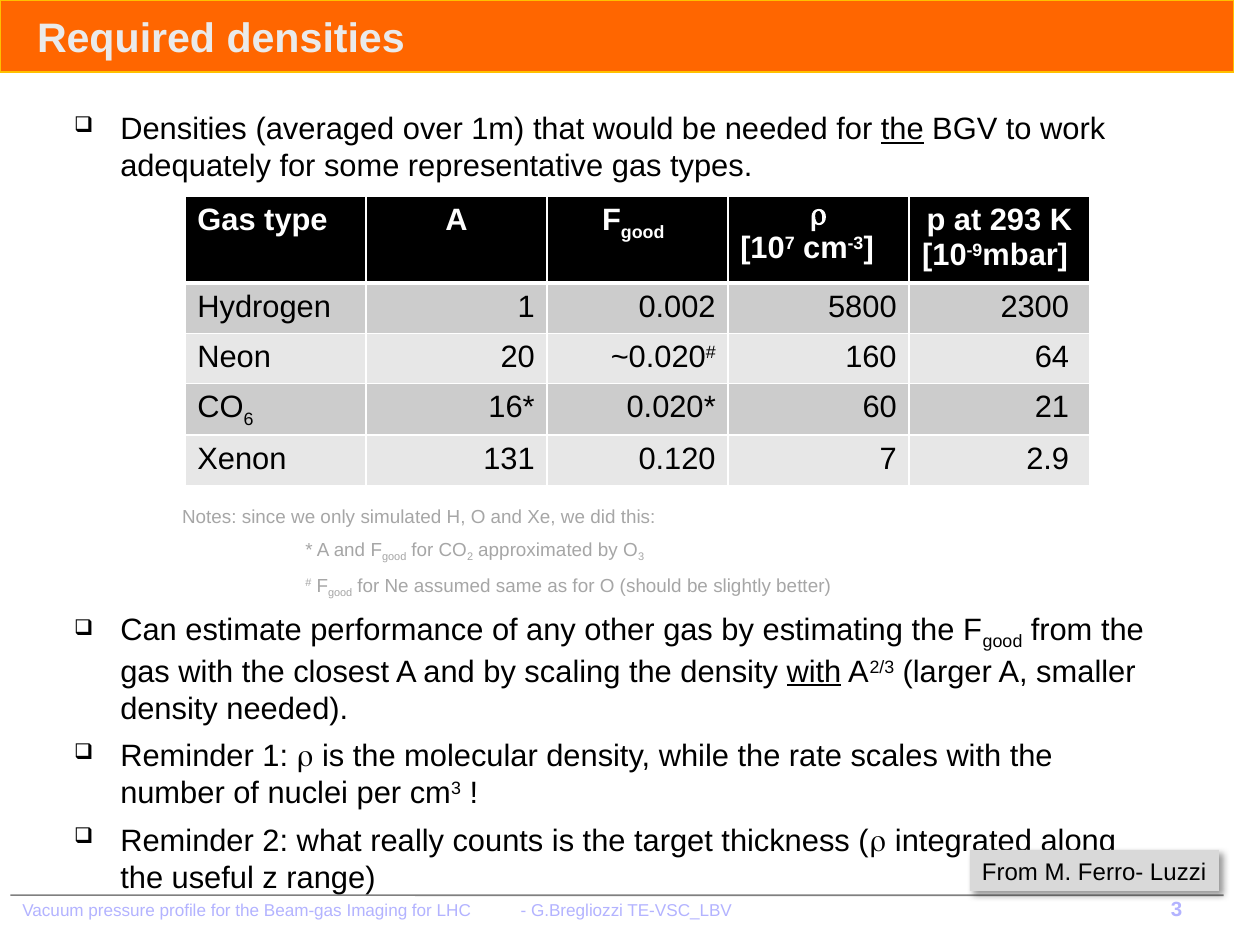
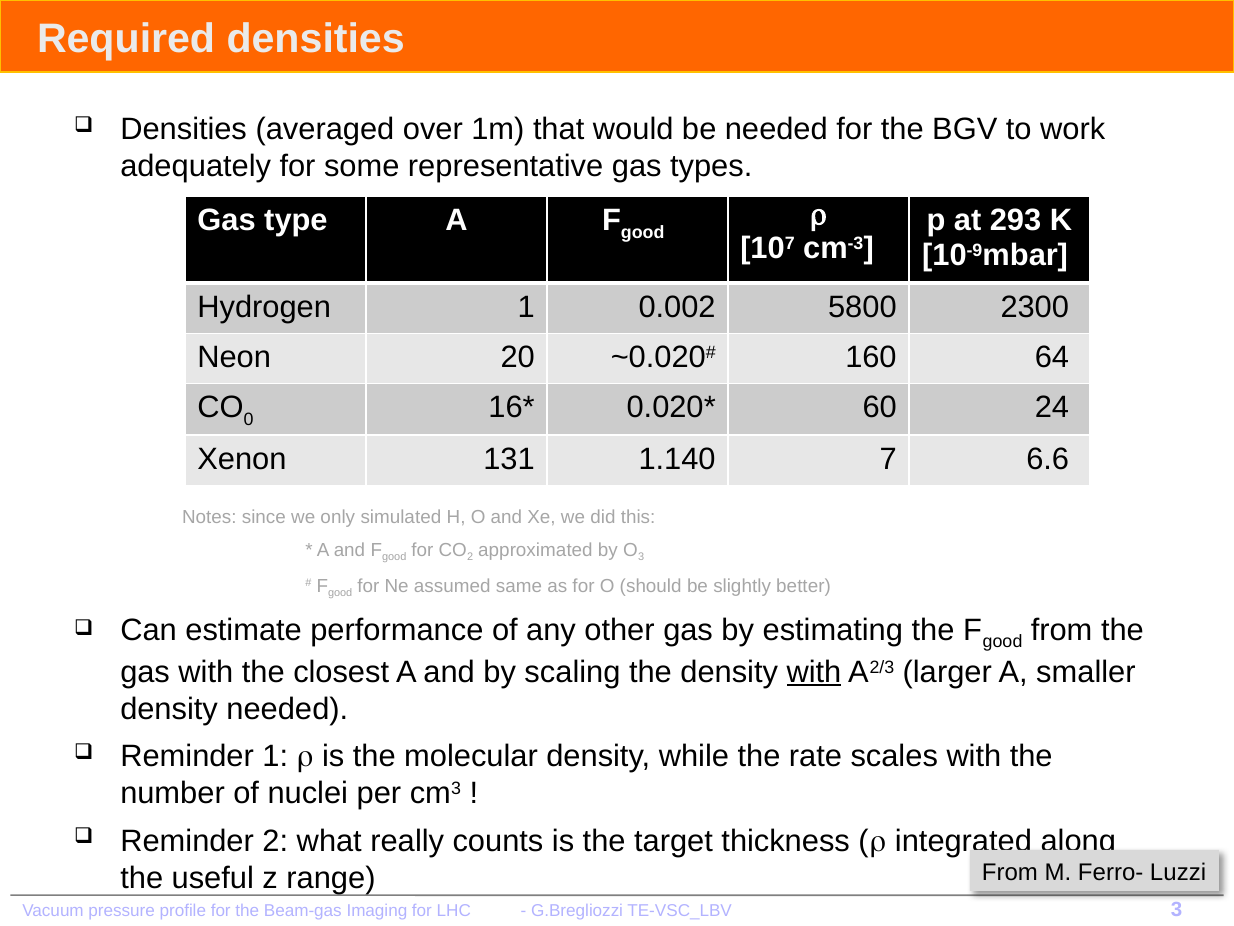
the underline: present -> none (902, 130)
6: 6 -> 0 (249, 419)
21: 21 -> 24 (1052, 407)
0.120: 0.120 -> 1.140 (677, 459)
2.9: 2.9 -> 6.6 (1048, 459)
